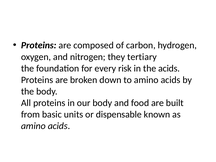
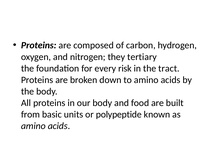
the acids: acids -> tract (169, 68)
dispensable: dispensable -> polypeptide (119, 114)
